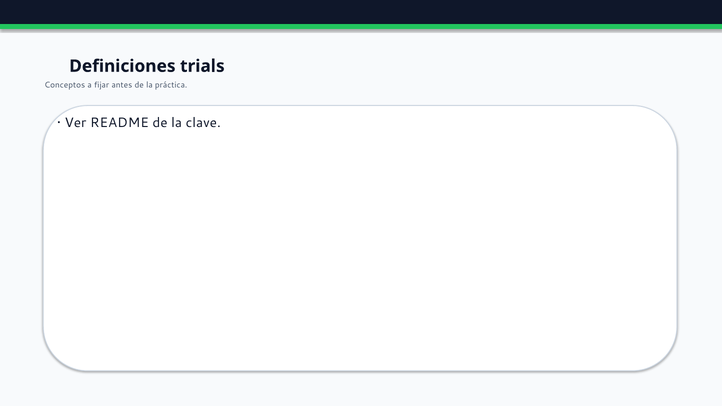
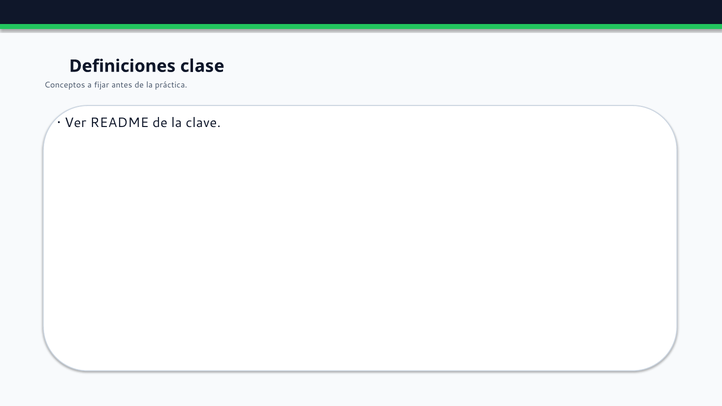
trials: trials -> clase (202, 66)
